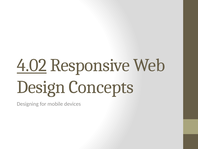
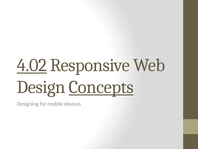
Concepts underline: none -> present (101, 87)
